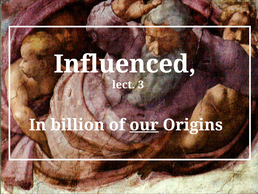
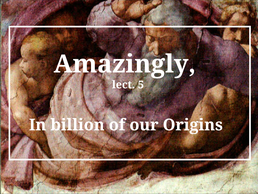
Influenced: Influenced -> Amazingly (125, 64)
3: 3 -> 5 (141, 85)
our underline: present -> none (144, 125)
